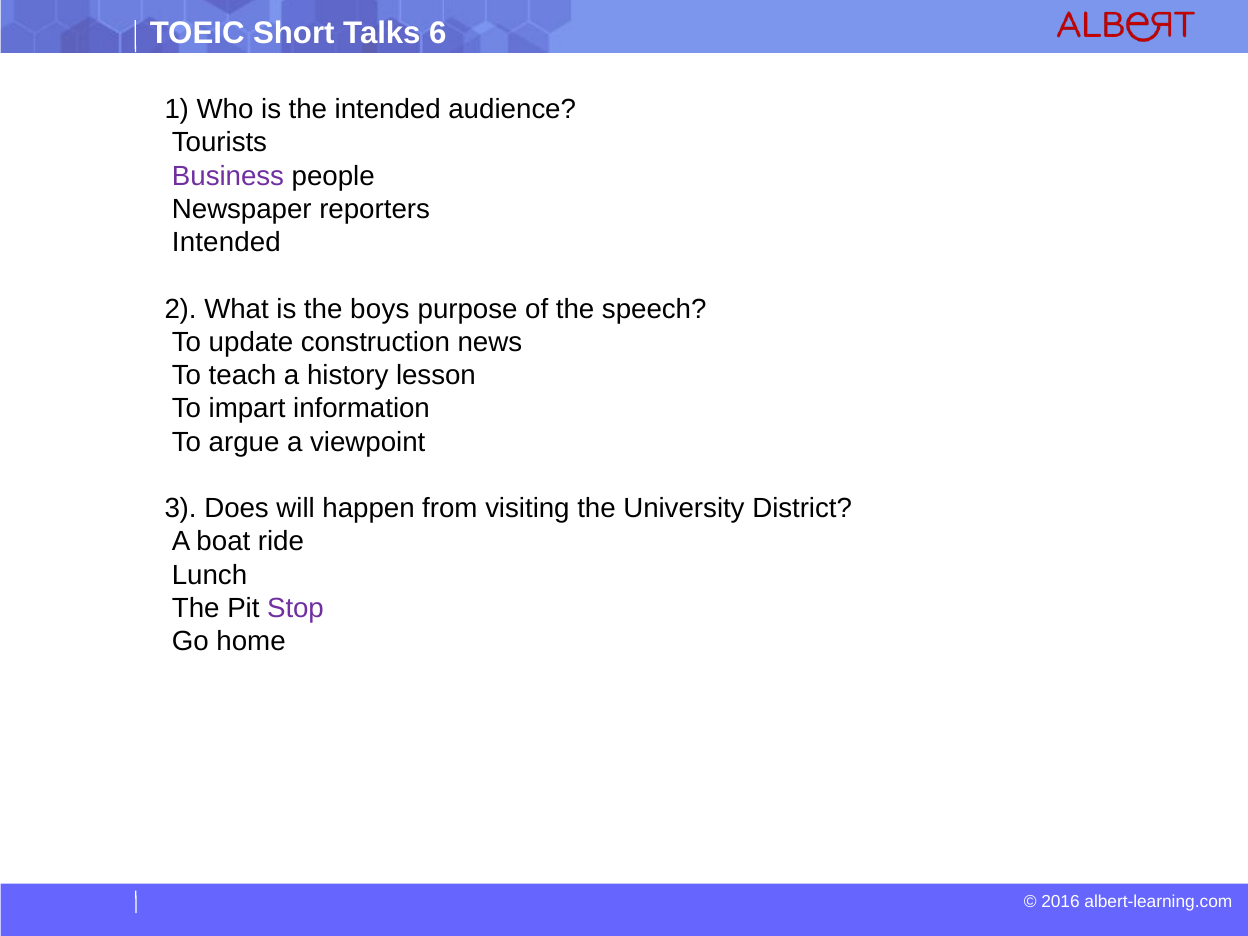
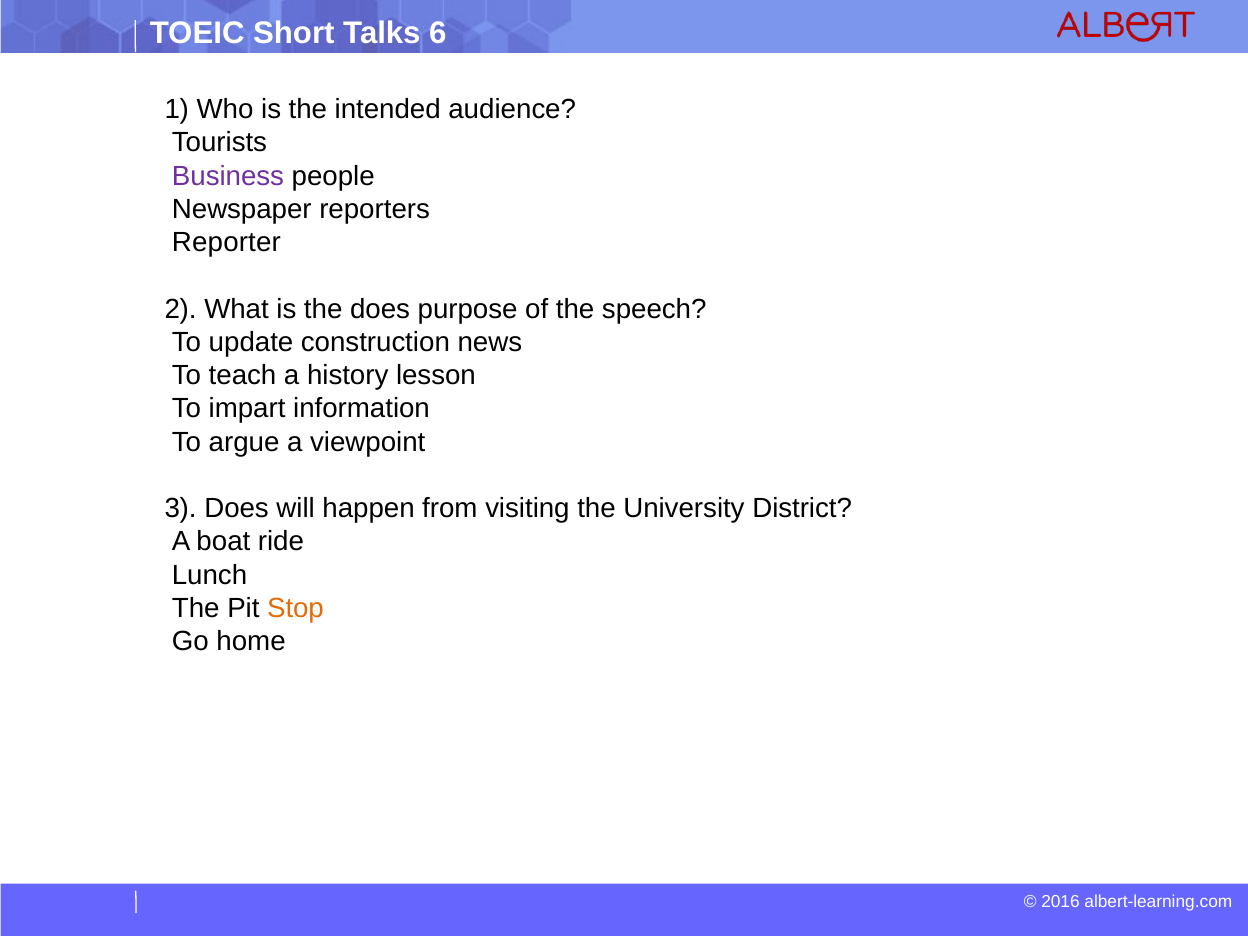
Intended: Intended -> Reporter (226, 242)
the boys: boys -> does (380, 309)
Stop colour: purple -> orange (295, 608)
